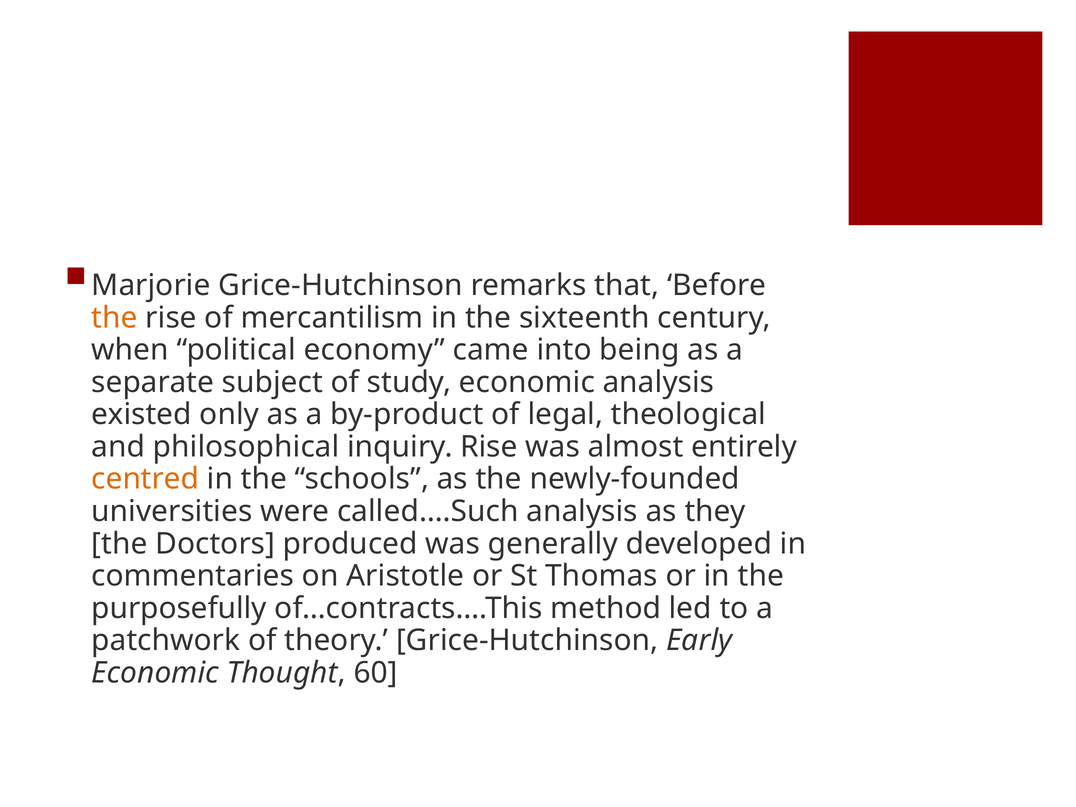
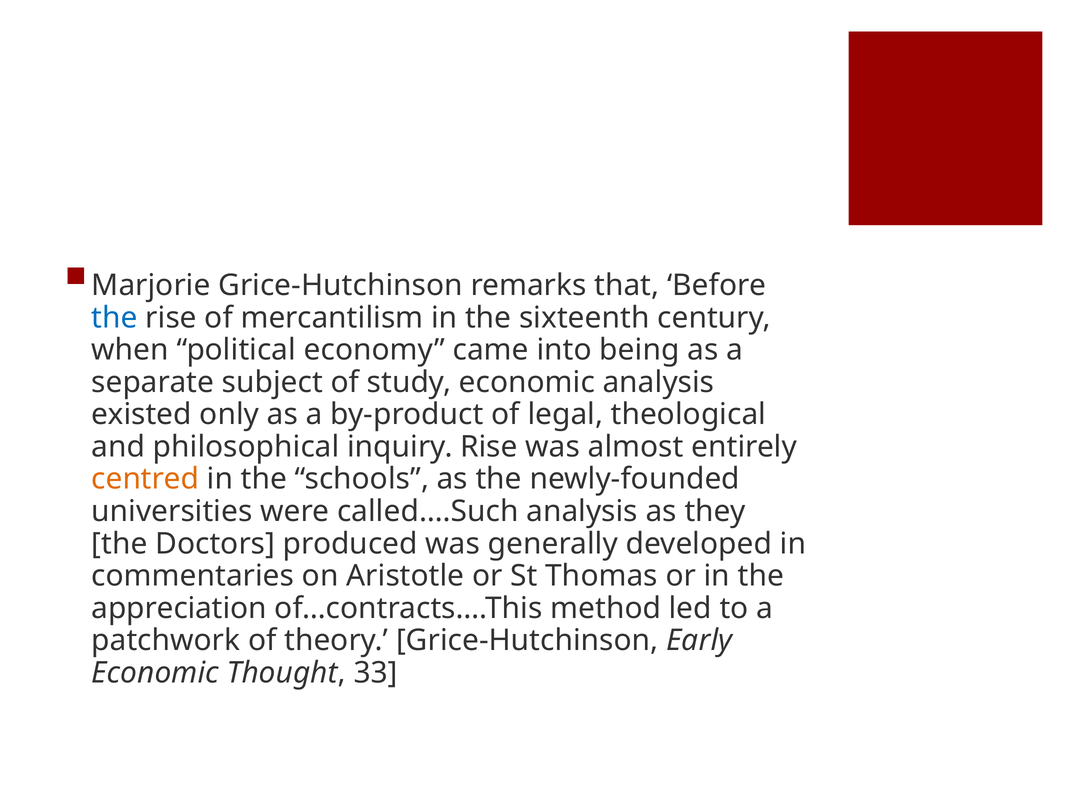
the colour: orange -> blue (115, 318)
purposefully: purposefully -> appreciation (179, 608)
60: 60 -> 33 (376, 673)
